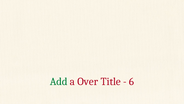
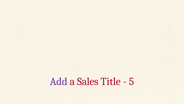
Add colour: green -> purple (59, 81)
Over: Over -> Sales (88, 81)
6: 6 -> 5 (131, 81)
